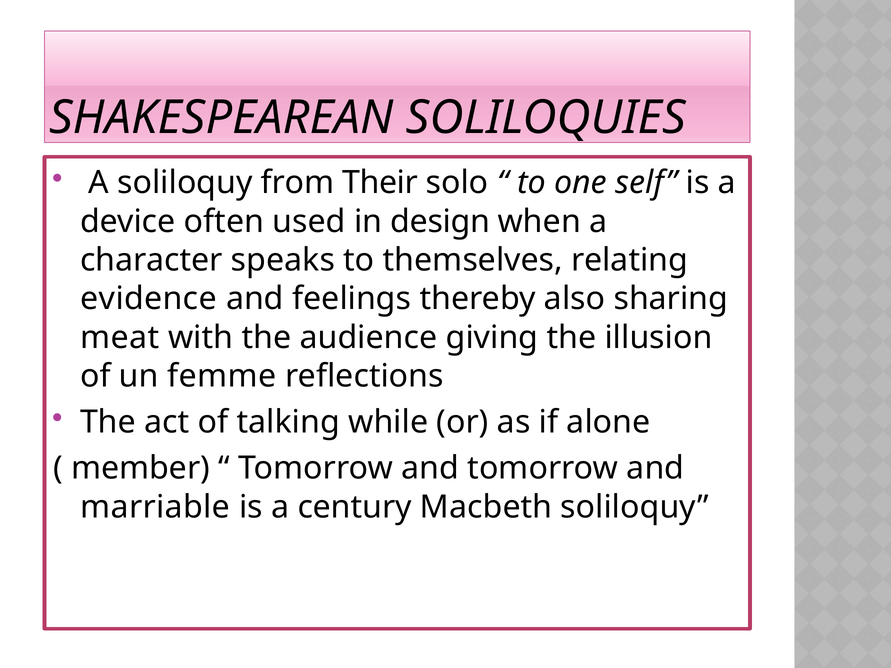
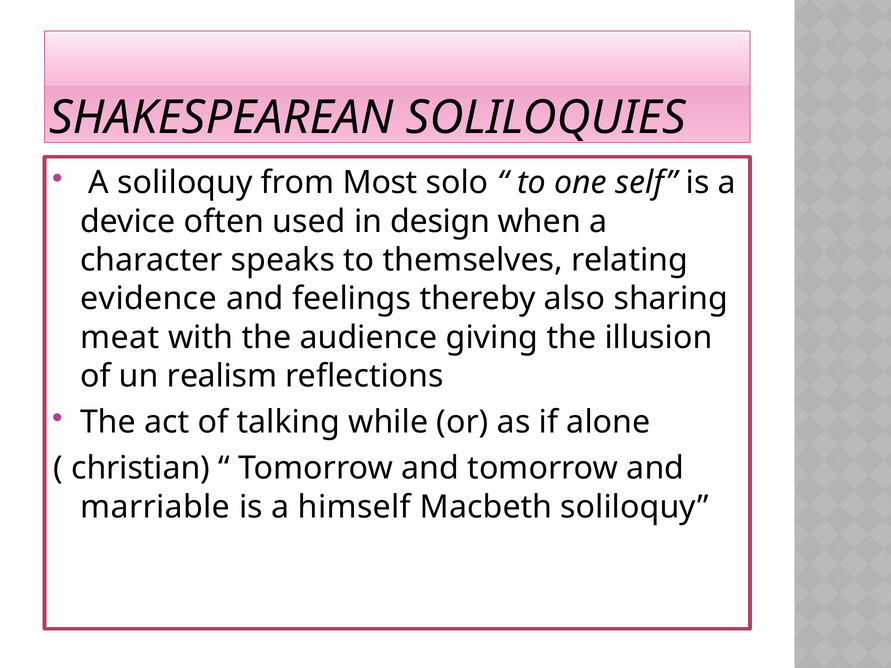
Their: Their -> Most (380, 183)
femme: femme -> realism (222, 376)
member: member -> christian (141, 469)
century: century -> himself (354, 507)
